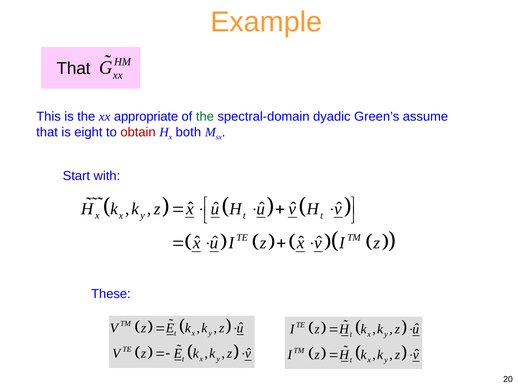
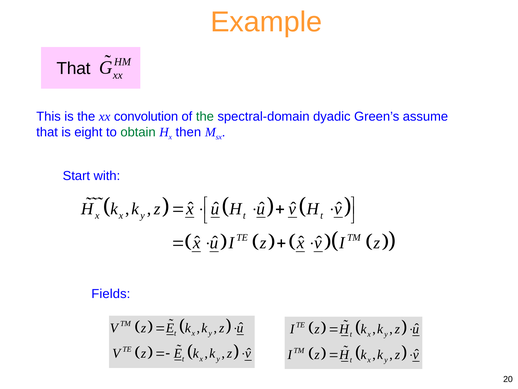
appropriate: appropriate -> convolution (146, 116)
obtain colour: red -> green (138, 132)
both: both -> then (188, 132)
These: These -> Fields (111, 293)
